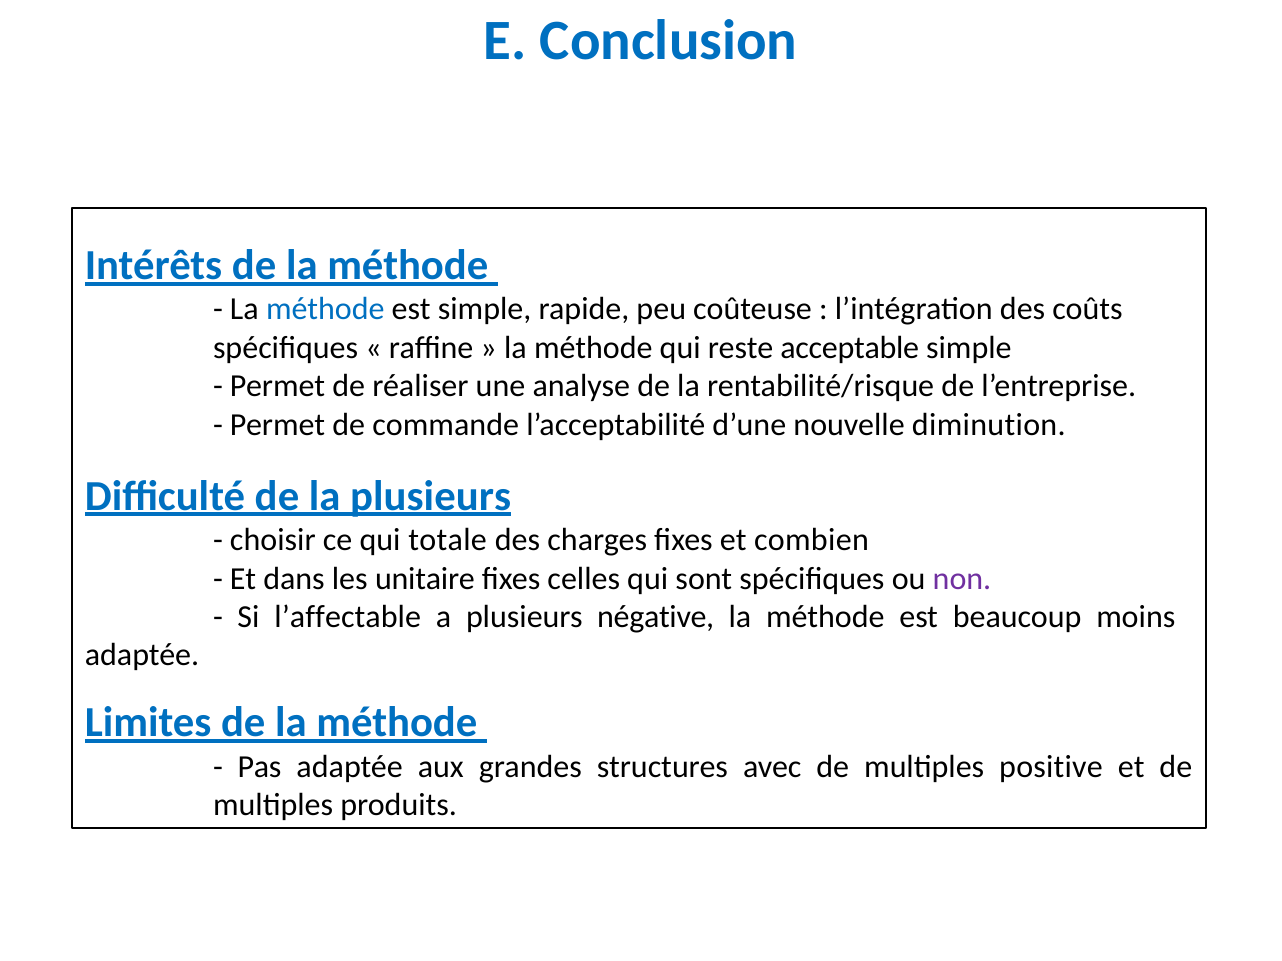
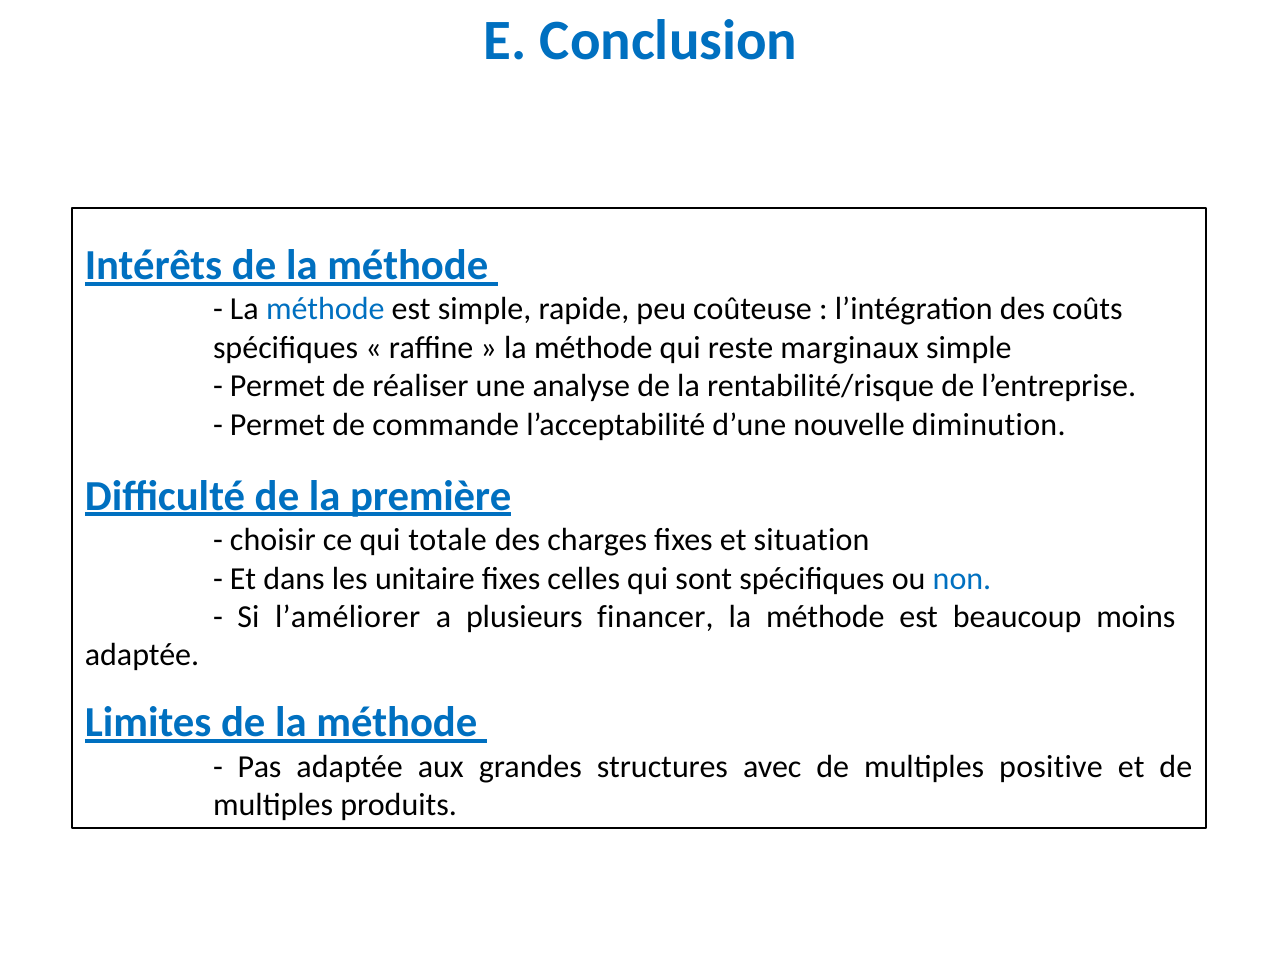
acceptable: acceptable -> marginaux (850, 348)
la plusieurs: plusieurs -> première (431, 496)
combien: combien -> situation (812, 540)
non colour: purple -> blue (962, 579)
l’affectable: l’affectable -> l’améliorer (348, 617)
négative: négative -> financer (655, 617)
